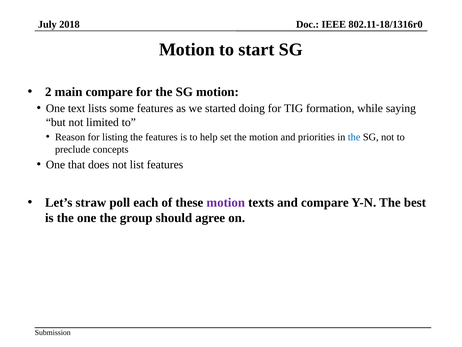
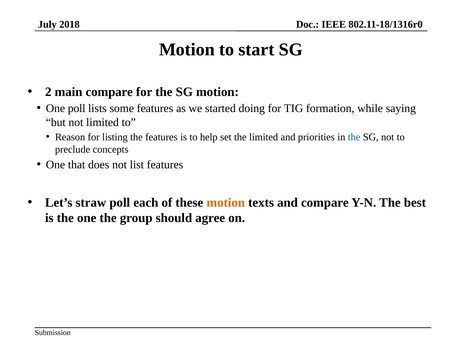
One text: text -> poll (77, 108)
the motion: motion -> limited (264, 137)
motion colour: purple -> orange (226, 202)
